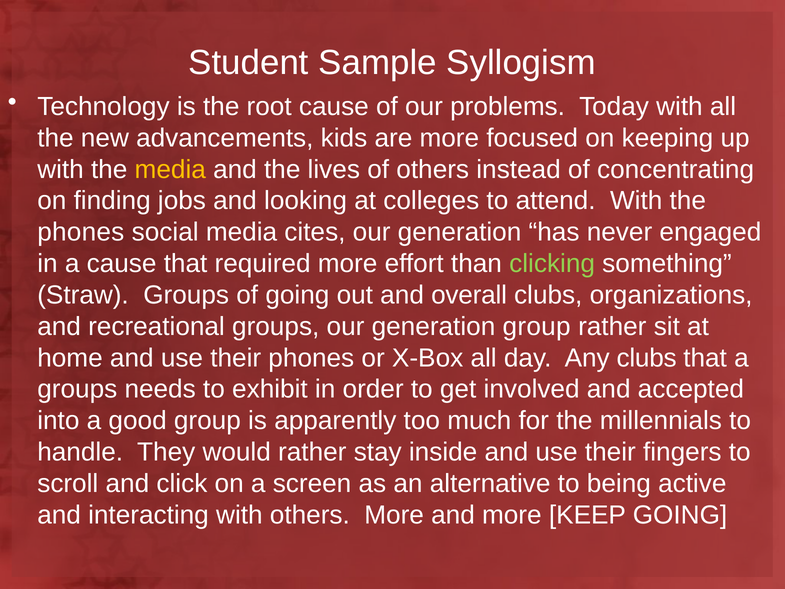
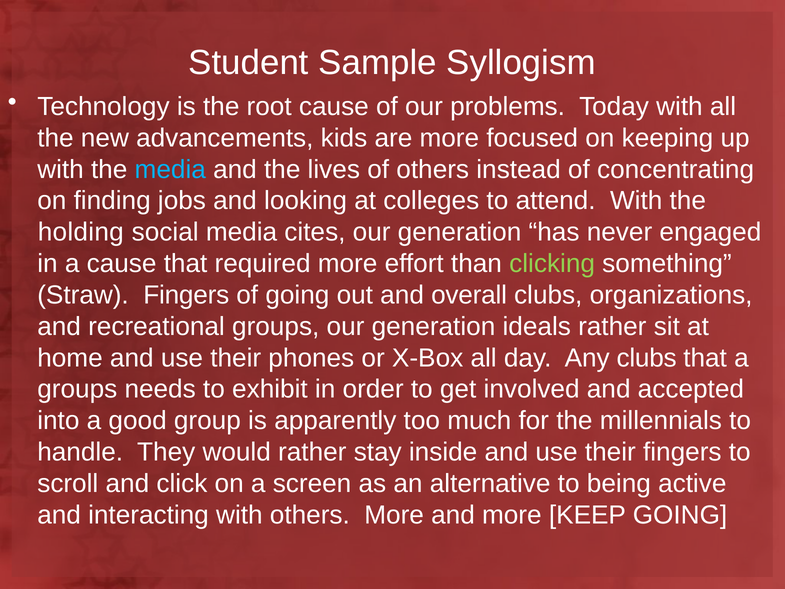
media colour: yellow -> light blue (170, 169)
phones: phones -> holding (81, 232)
Straw Groups: Groups -> Fingers (186, 295)
generation group: group -> ideals (537, 326)
